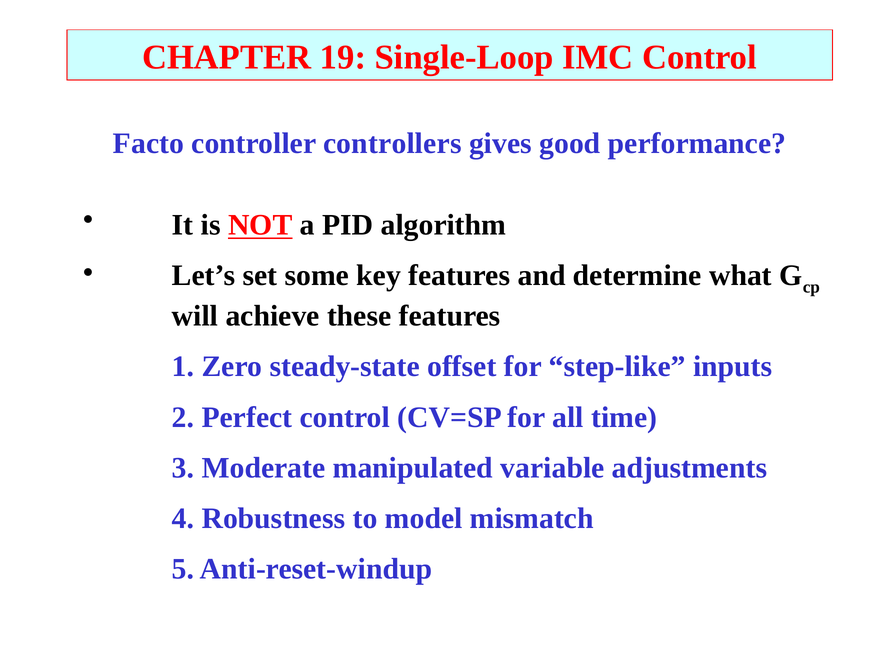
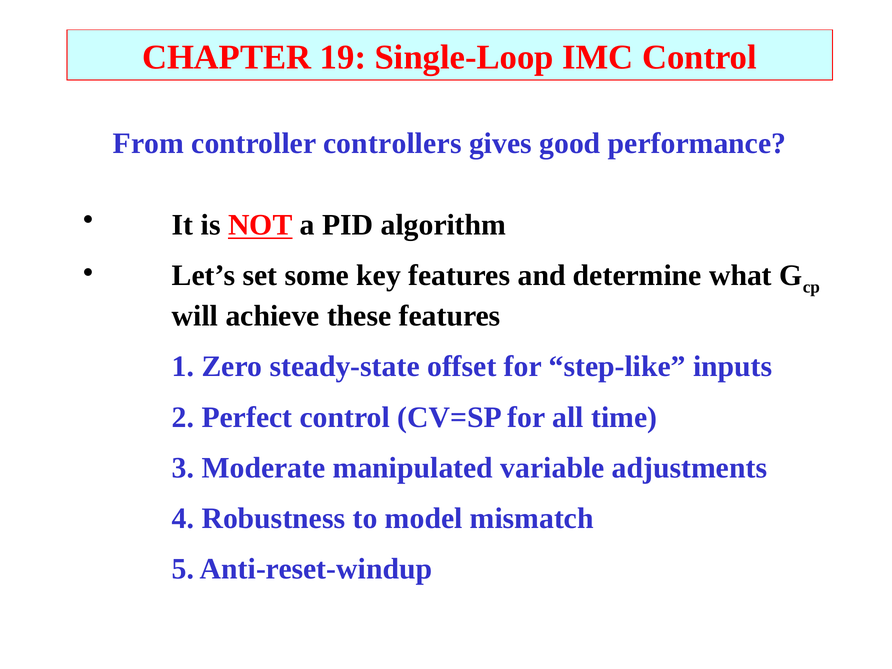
Facto: Facto -> From (148, 143)
